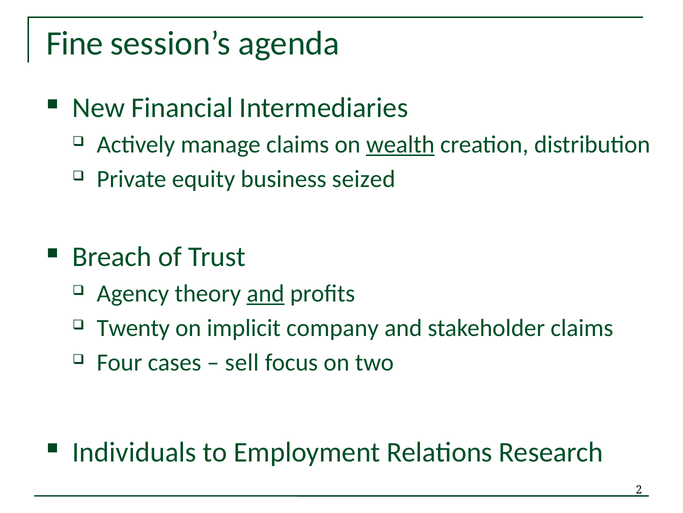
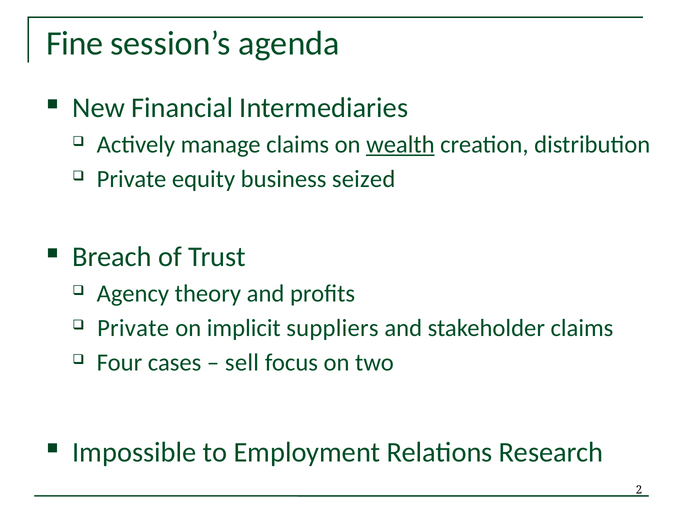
and underline: present -> none (266, 293)
Twenty: Twenty -> Private (133, 328)
company: company -> suppliers (332, 328)
Individuals: Individuals -> Impossible (134, 451)
